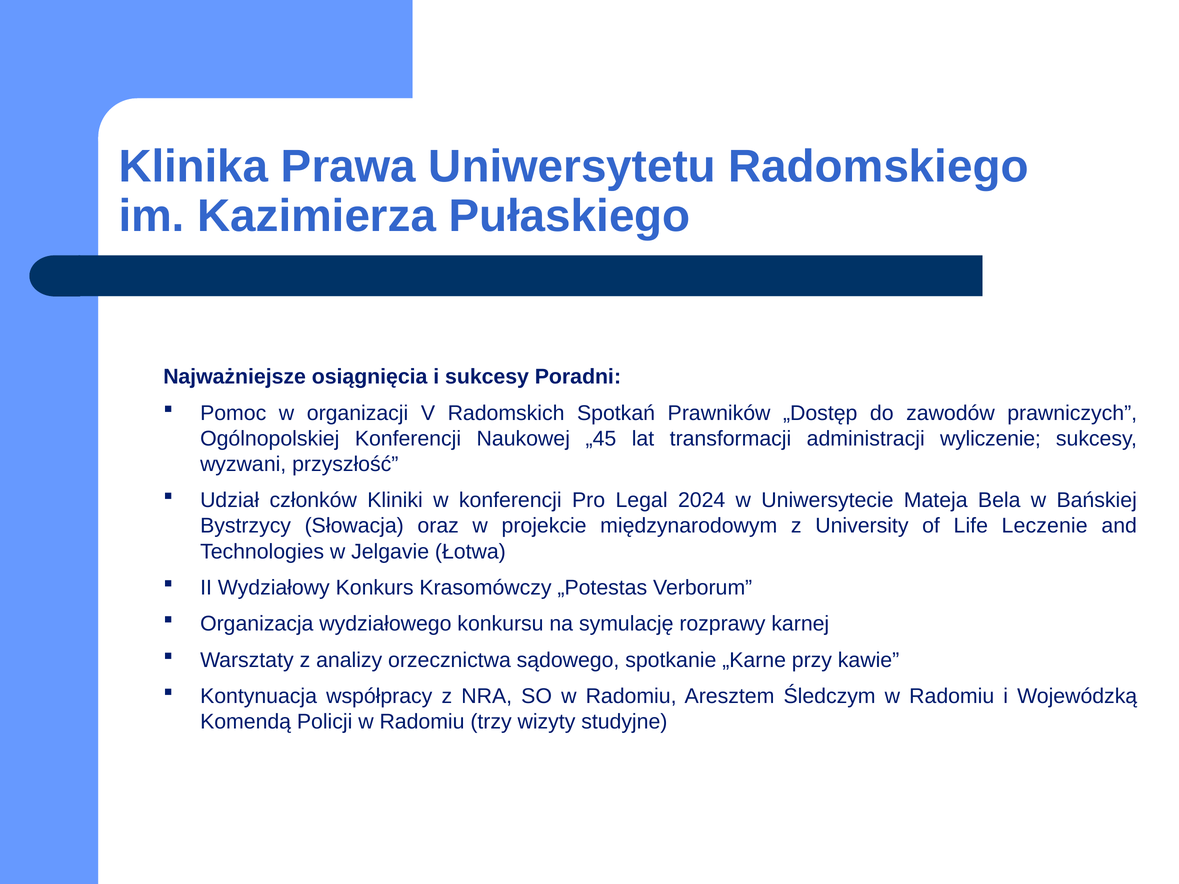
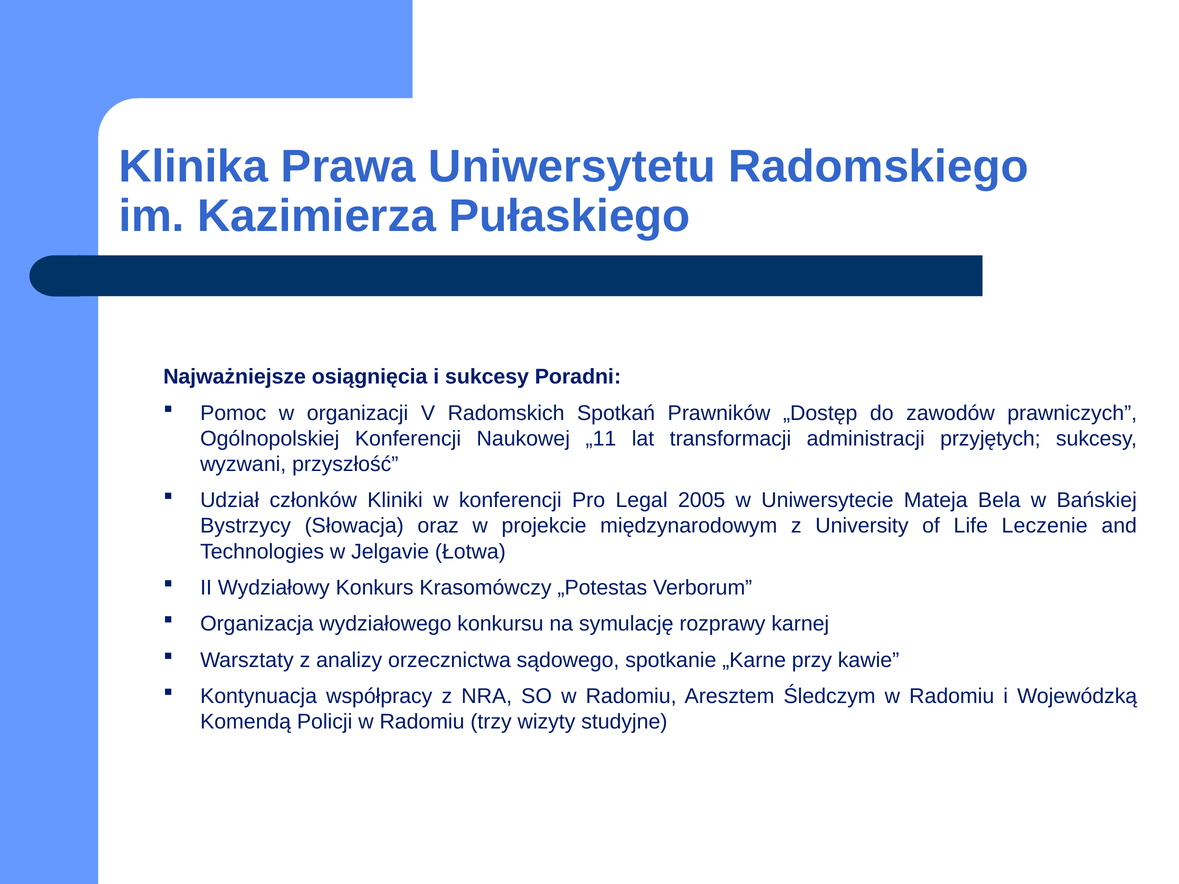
„45: „45 -> „11 (601, 439)
wyliczenie: wyliczenie -> przyjętych (990, 439)
2024: 2024 -> 2005 (702, 500)
